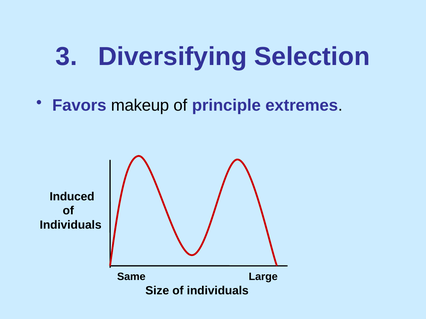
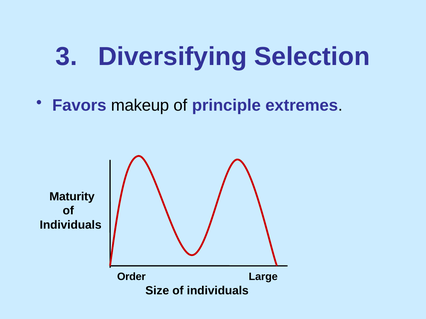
Induced: Induced -> Maturity (72, 197)
Same: Same -> Order (131, 277)
